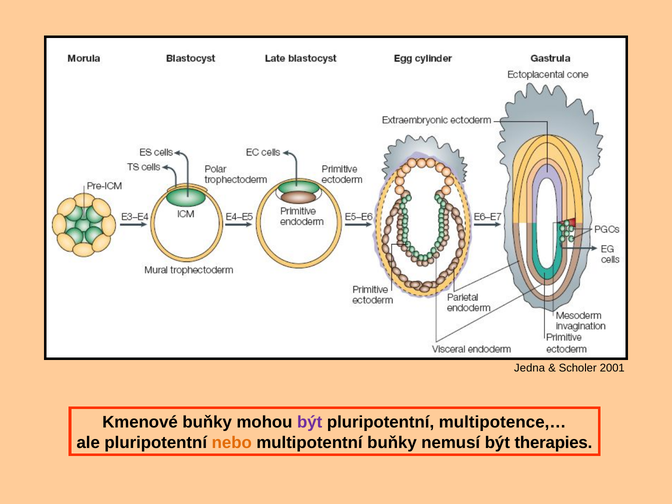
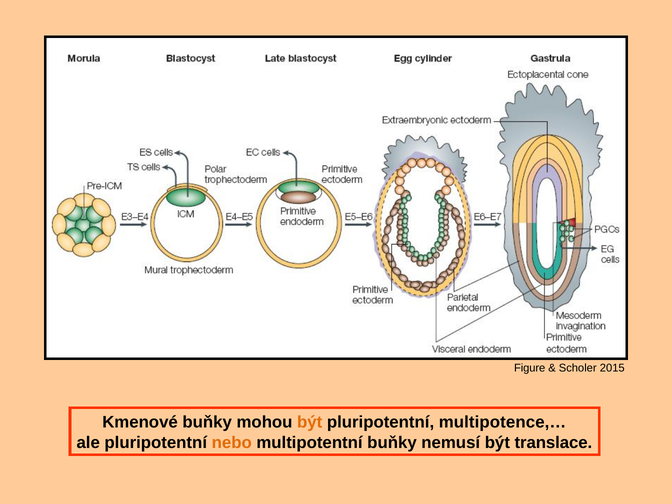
Jedna: Jedna -> Figure (530, 368)
2001: 2001 -> 2015 (612, 368)
být colour: purple -> orange (310, 422)
therapies: therapies -> translace (553, 443)
